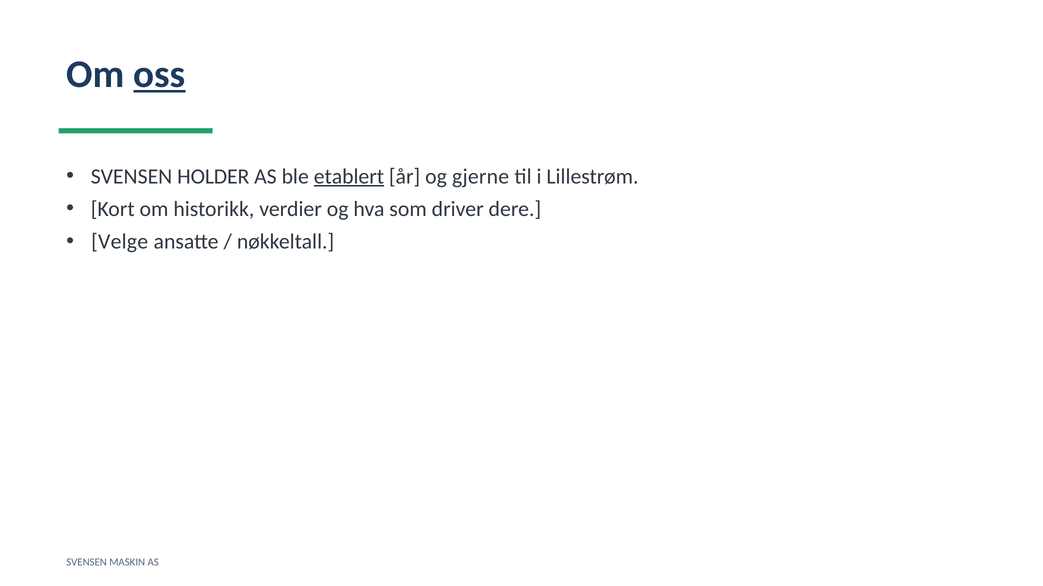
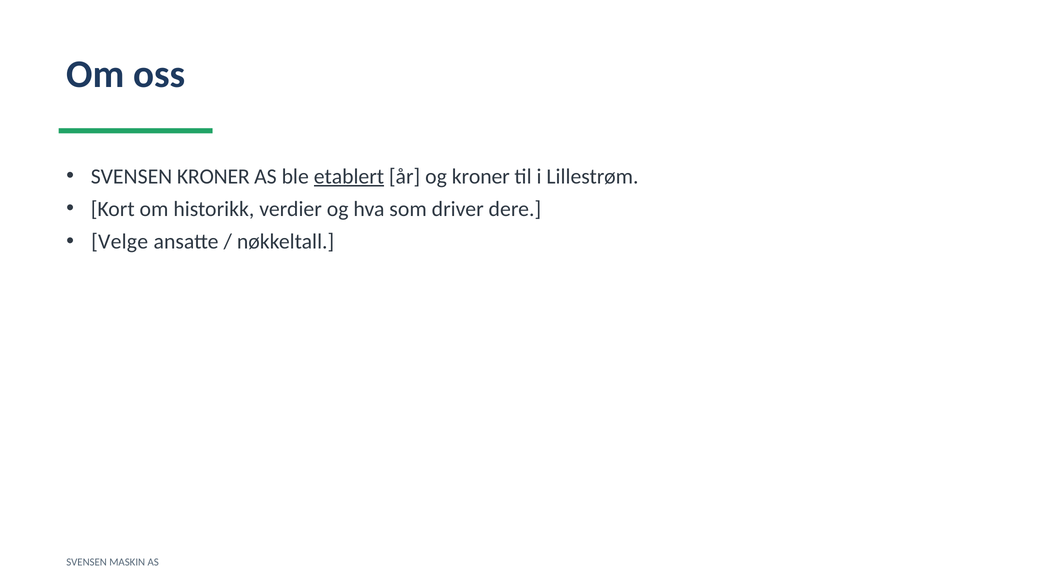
oss underline: present -> none (159, 74)
SVENSEN HOLDER: HOLDER -> KRONER (213, 177)
og gjerne: gjerne -> kroner (481, 177)
